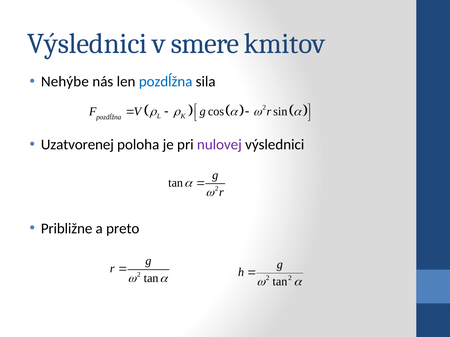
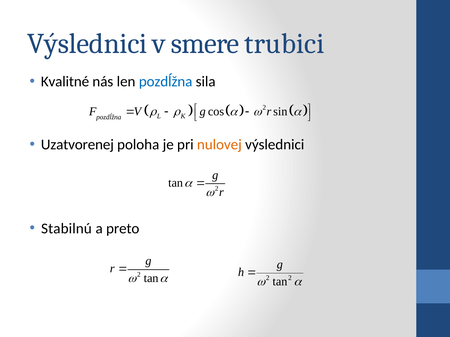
kmitov: kmitov -> trubici (284, 44)
Nehýbe: Nehýbe -> Kvalitné (65, 82)
nulovej colour: purple -> orange (219, 145)
Približne: Približne -> Stabilnú (66, 229)
